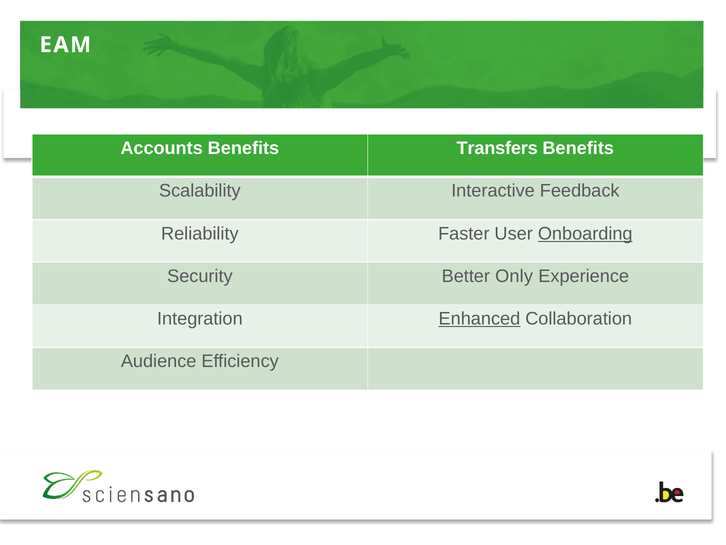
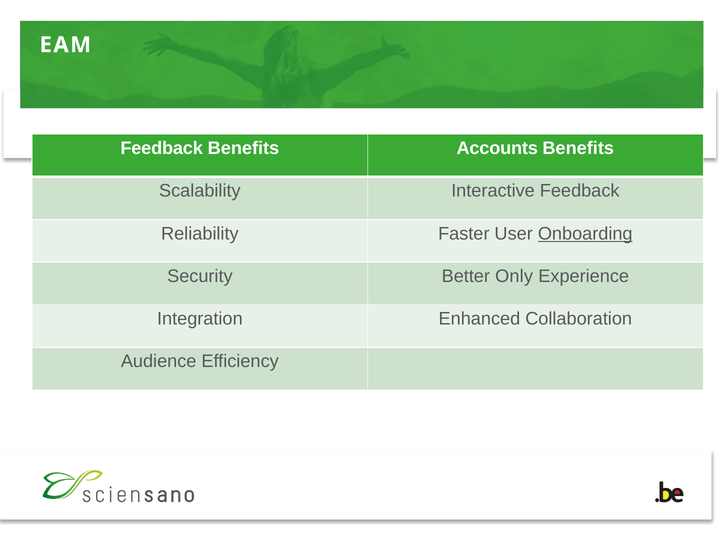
Accounts: Accounts -> Feedback (162, 148)
Transfers: Transfers -> Accounts (497, 148)
Enhanced underline: present -> none (479, 319)
